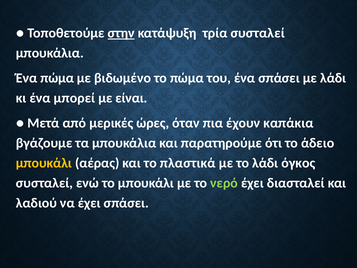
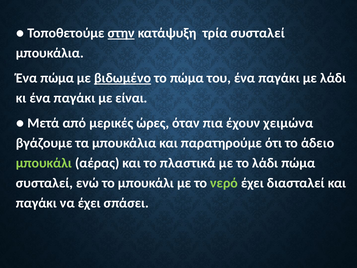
βιδωμένο underline: none -> present (123, 78)
του ένα σπάσει: σπάσει -> παγάκι (279, 78)
κι ένα μπορεί: μπορεί -> παγάκι (74, 98)
καπάκια: καπάκια -> χειμώνα (288, 123)
μπουκάλι colour: yellow -> light green (44, 163)
λάδι όγκος: όγκος -> πώμα (298, 163)
λαδιού: λαδιού -> παγάκι (36, 203)
